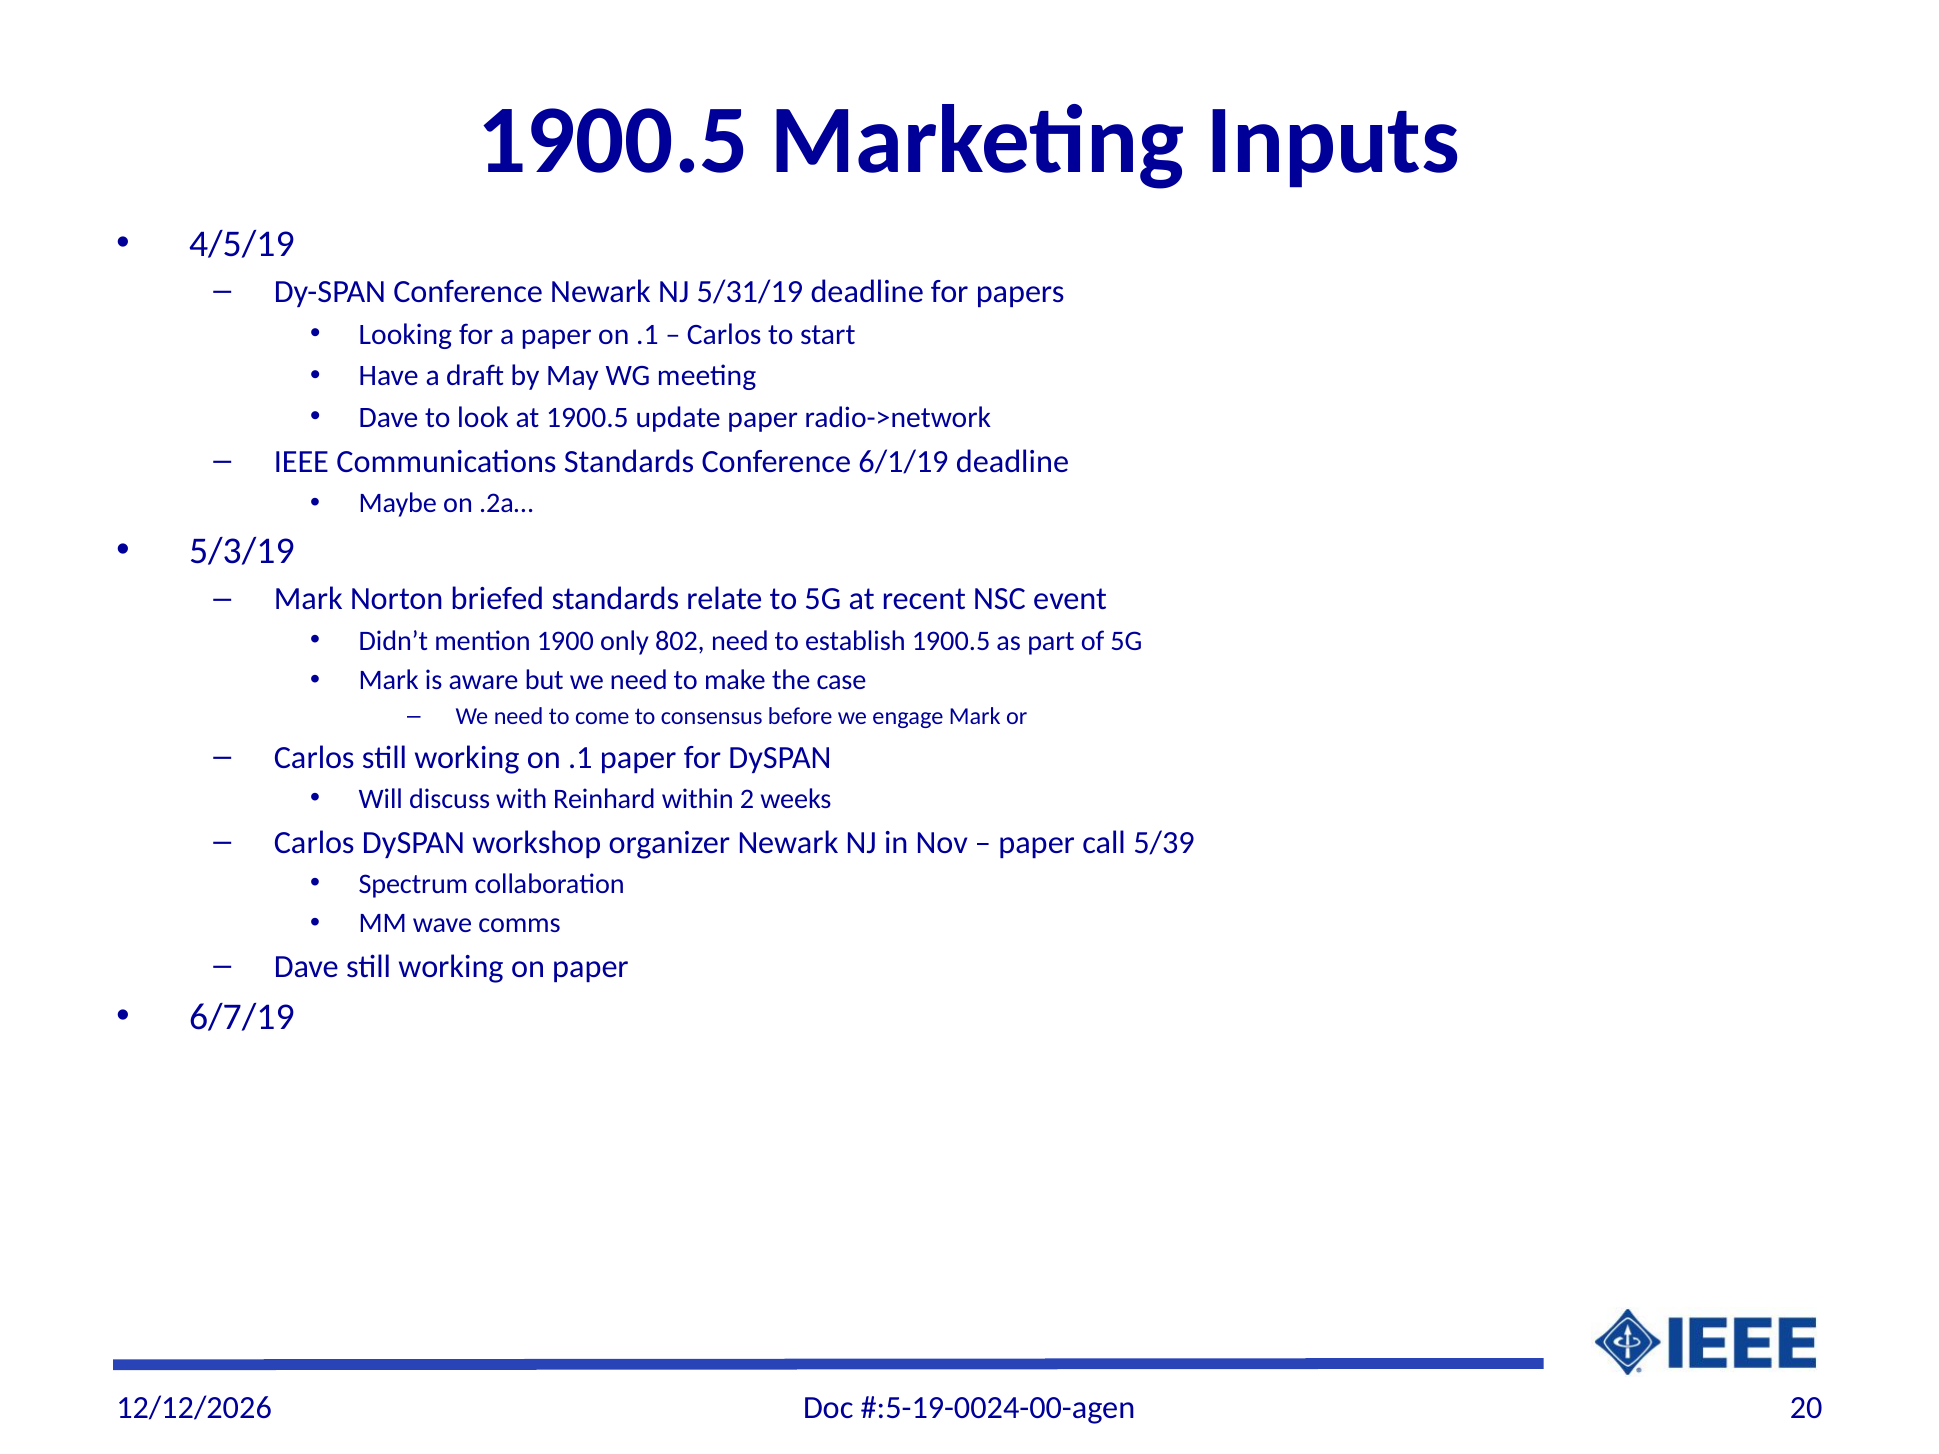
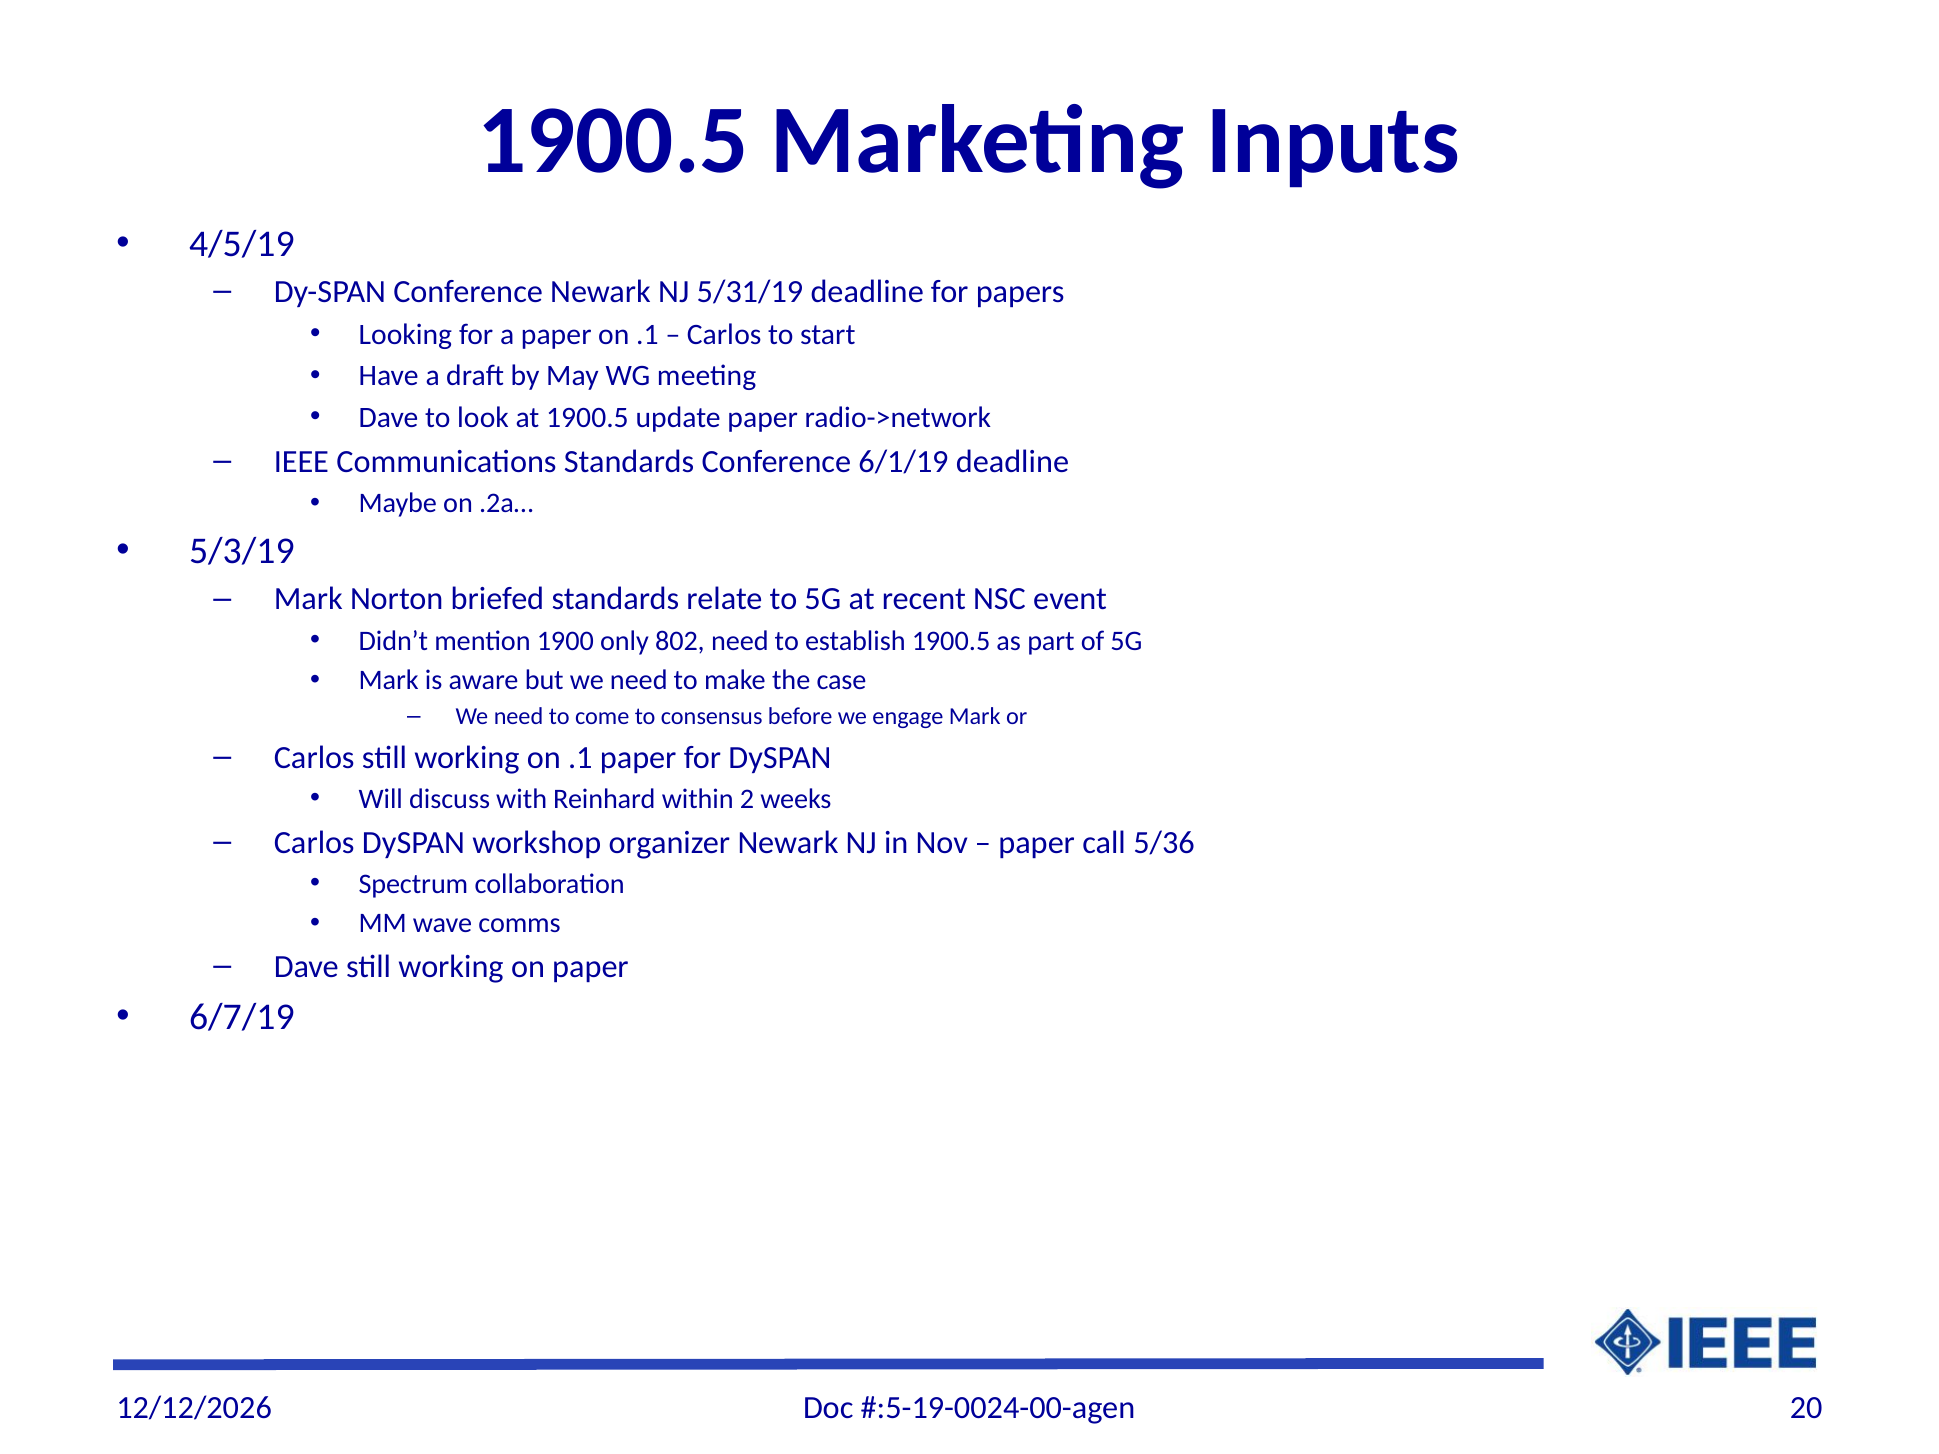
5/39: 5/39 -> 5/36 (1164, 843)
